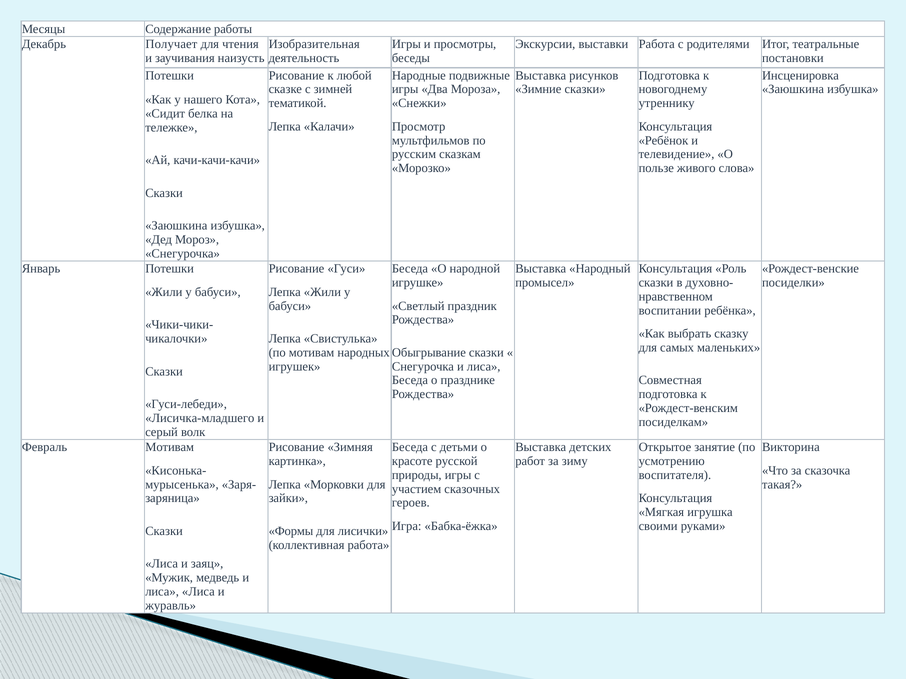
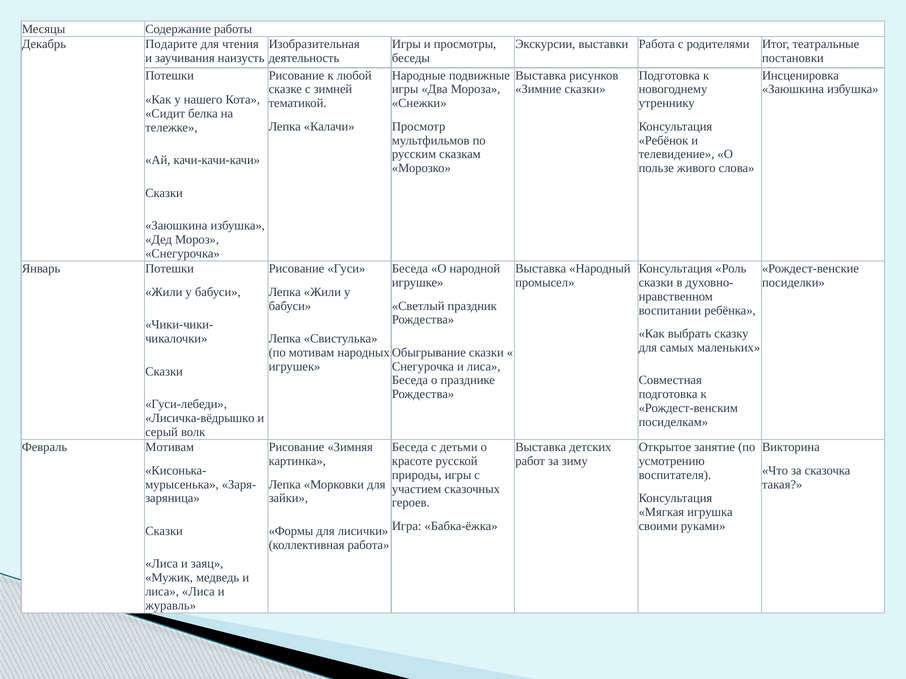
Получает: Получает -> Подарите (171, 44)
Лисичка-младшего: Лисичка-младшего -> Лисичка-вёдрышко (200, 418)
